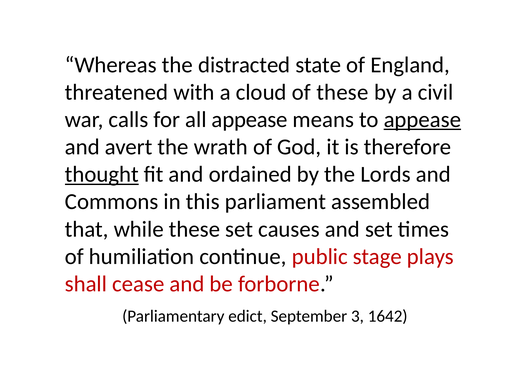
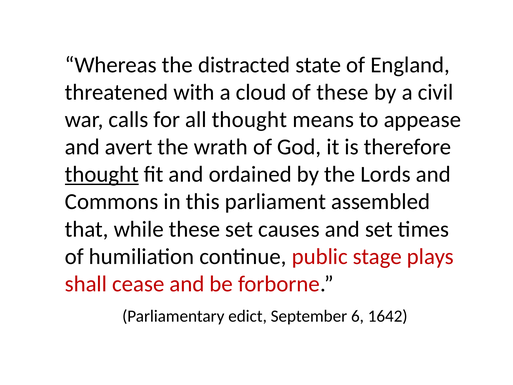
all appease: appease -> thought (249, 120)
appease underline: present -> none (422, 120)
3: 3 -> 6 (357, 316)
